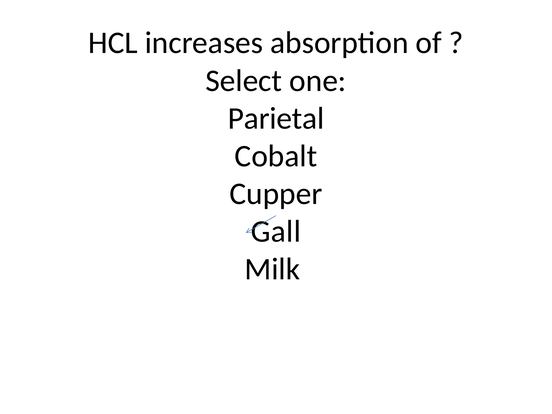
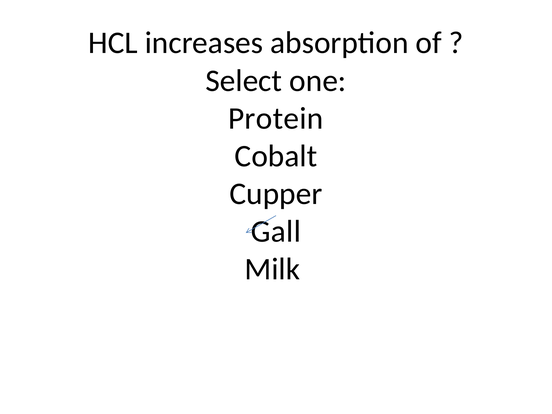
Parietal: Parietal -> Protein (276, 118)
